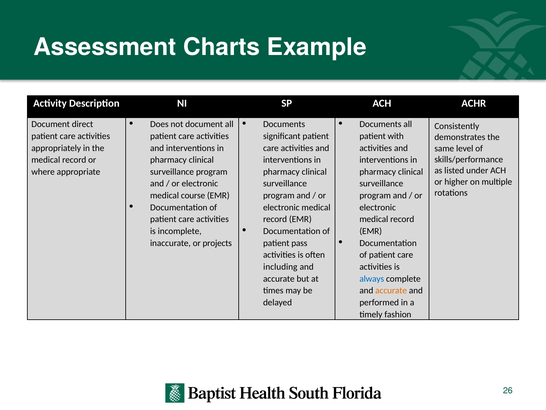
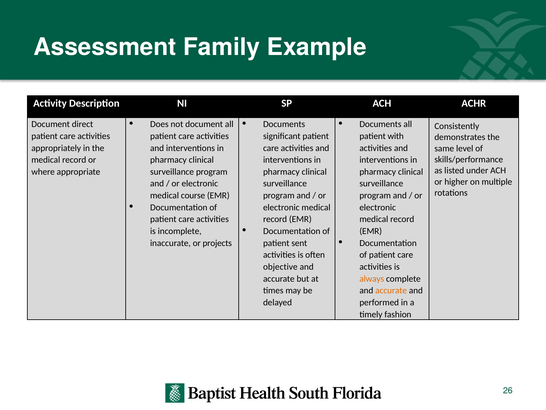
Charts: Charts -> Family (222, 47)
pass: pass -> sent (299, 243)
including: including -> objective (280, 266)
always colour: blue -> orange (372, 278)
